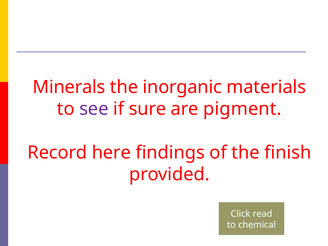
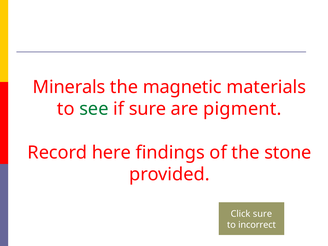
inorganic: inorganic -> magnetic (182, 87)
see colour: purple -> green (94, 109)
finish: finish -> stone (288, 153)
Click read: read -> sure (262, 214)
chemical: chemical -> incorrect (257, 225)
